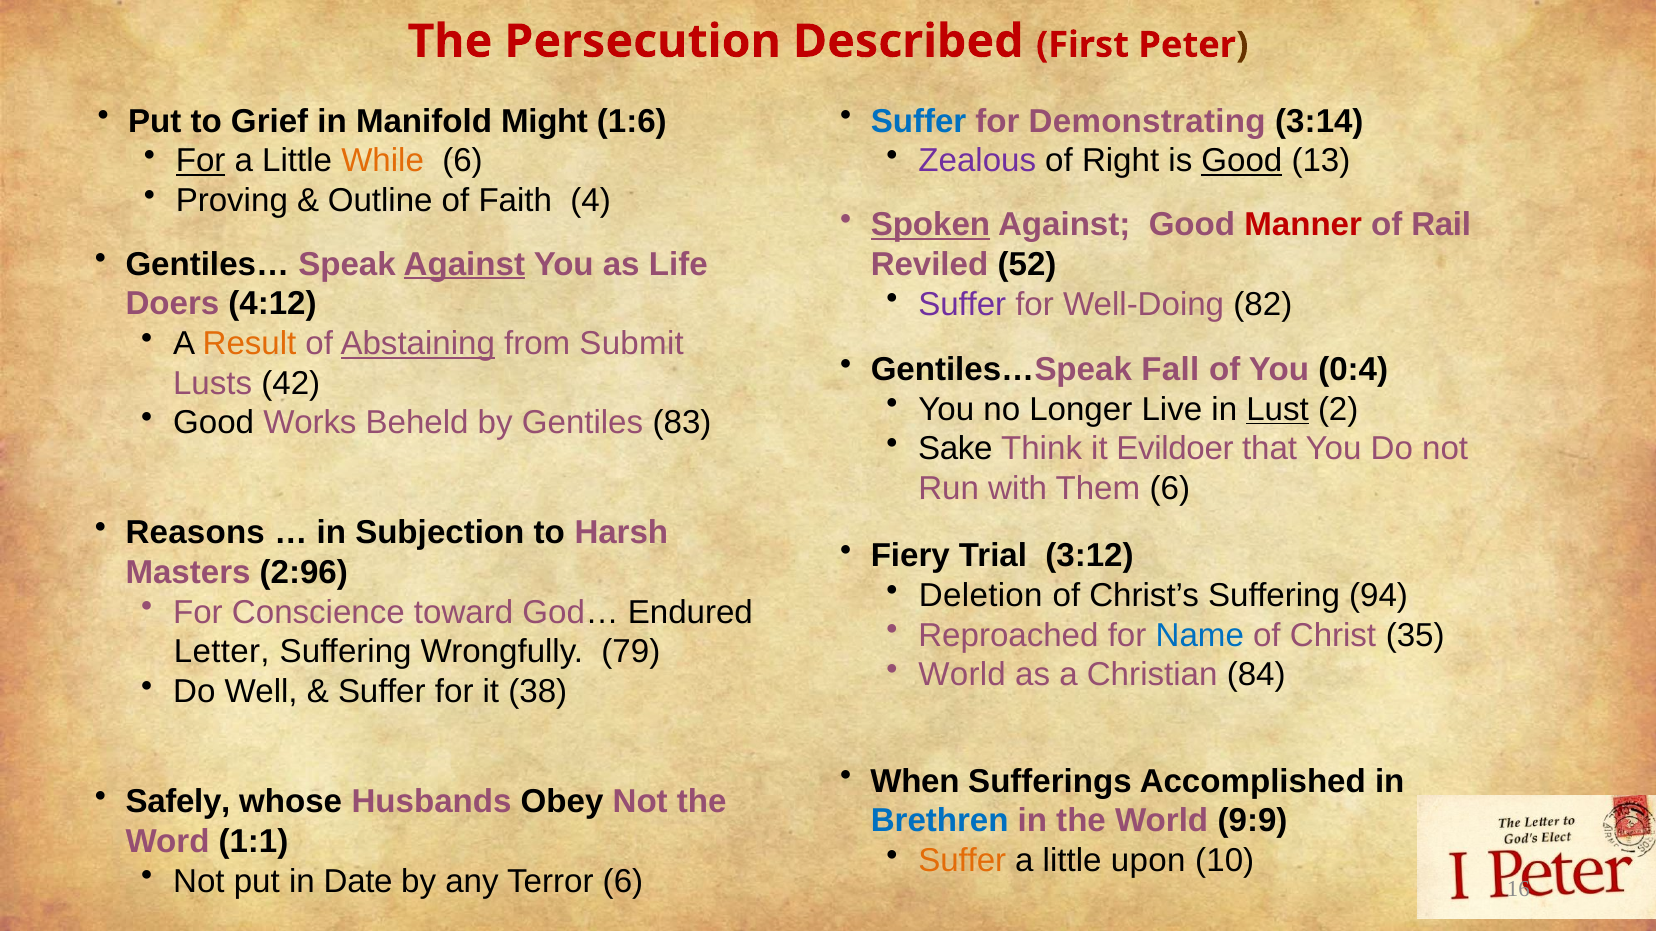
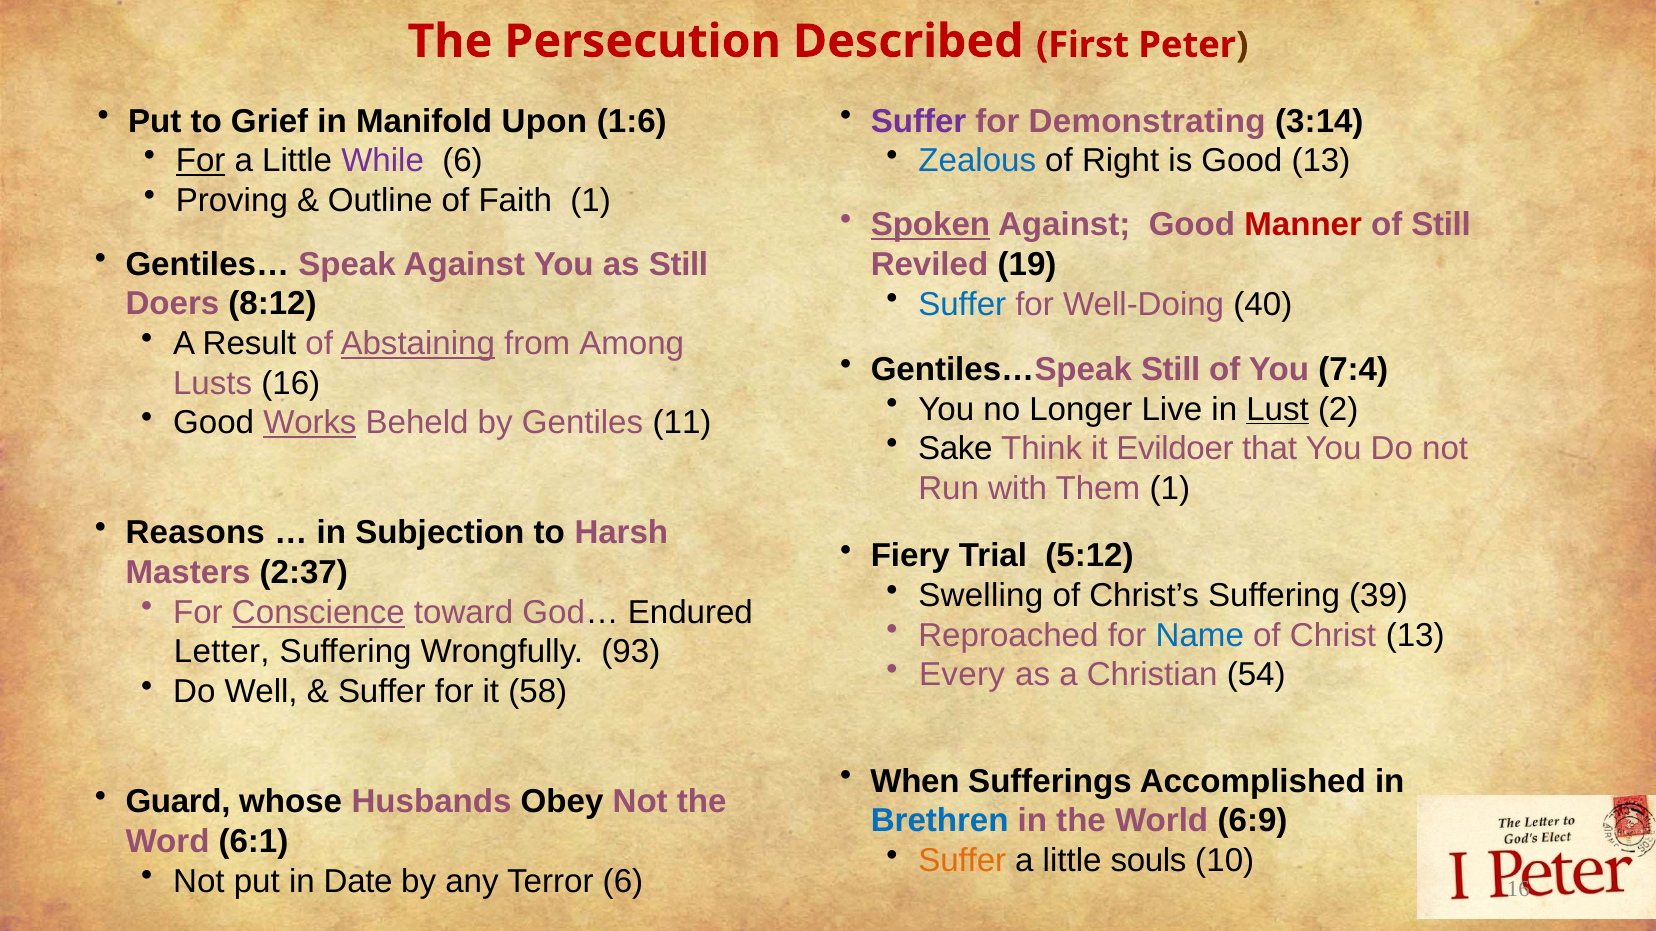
Might: Might -> Upon (544, 121)
Suffer colour: blue -> purple (919, 121)
While colour: orange -> purple (383, 161)
Zealous colour: purple -> blue (977, 161)
Good underline: present -> none (1242, 161)
Faith 4: 4 -> 1 (591, 201)
of Rail: Rail -> Still (1441, 225)
Against underline: present -> none (464, 264)
as Life: Life -> Still (678, 264)
52: 52 -> 19 (1027, 265)
Suffer colour: purple -> blue (962, 304)
82: 82 -> 40 (1263, 304)
4:12: 4:12 -> 8:12 (273, 304)
Result colour: orange -> black (249, 344)
Submit: Submit -> Among (632, 344)
Gentiles…Speak Fall: Fall -> Still (1171, 370)
0:4: 0:4 -> 7:4 (1353, 370)
Lusts 42: 42 -> 16 (291, 383)
Works underline: none -> present (310, 423)
83: 83 -> 11 (682, 423)
Them 6: 6 -> 1 (1170, 489)
3:12: 3:12 -> 5:12 (1089, 556)
2:96: 2:96 -> 2:37 (304, 573)
Deletion: Deletion -> Swelling (981, 596)
94: 94 -> 39 (1379, 596)
Conscience underline: none -> present (318, 613)
Christ 35: 35 -> 13 (1415, 635)
79: 79 -> 93 (631, 652)
World: World -> Every (962, 675)
84: 84 -> 54 (1256, 675)
38: 38 -> 58 (538, 692)
Safely: Safely -> Guard (178, 802)
9:9: 9:9 -> 6:9 (1253, 821)
1:1: 1:1 -> 6:1 (253, 842)
upon: upon -> souls (1149, 861)
